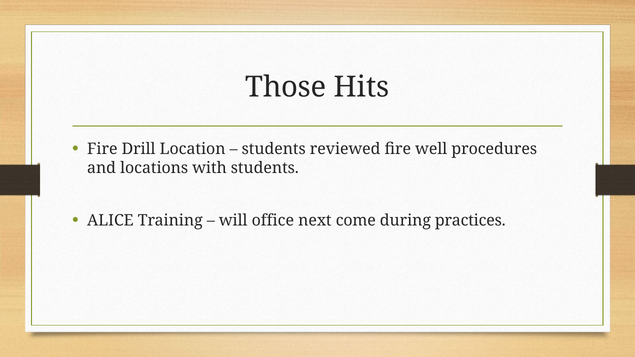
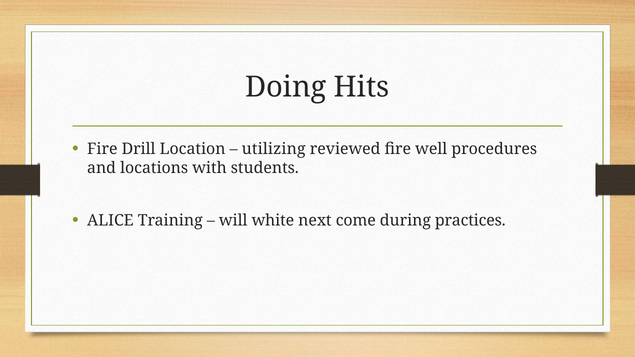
Those: Those -> Doing (286, 87)
students: students -> utilizing (274, 149)
office: office -> white (273, 220)
